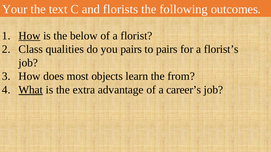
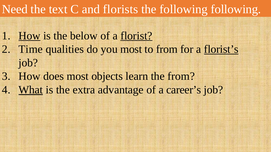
Your: Your -> Need (15, 9)
following outcomes: outcomes -> following (236, 9)
florist underline: none -> present (136, 36)
Class: Class -> Time (31, 49)
you pairs: pairs -> most (131, 49)
to pairs: pairs -> from (167, 49)
florist’s underline: none -> present (221, 49)
